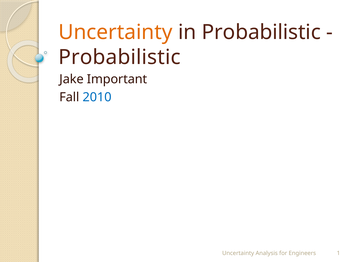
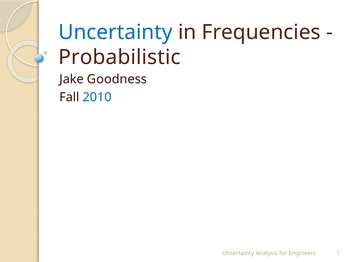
Uncertainty colour: orange -> blue (115, 32)
in Probabilistic: Probabilistic -> Frequencies (261, 32)
Important: Important -> Goodness (117, 79)
